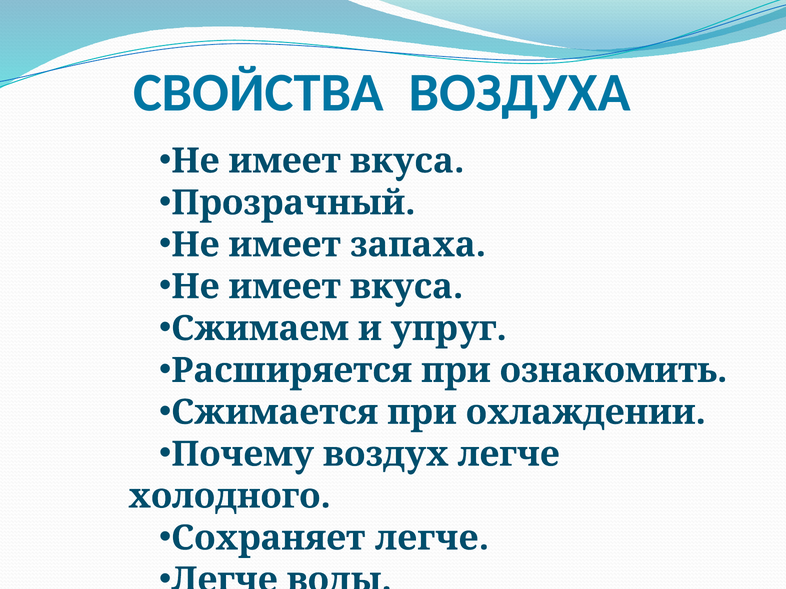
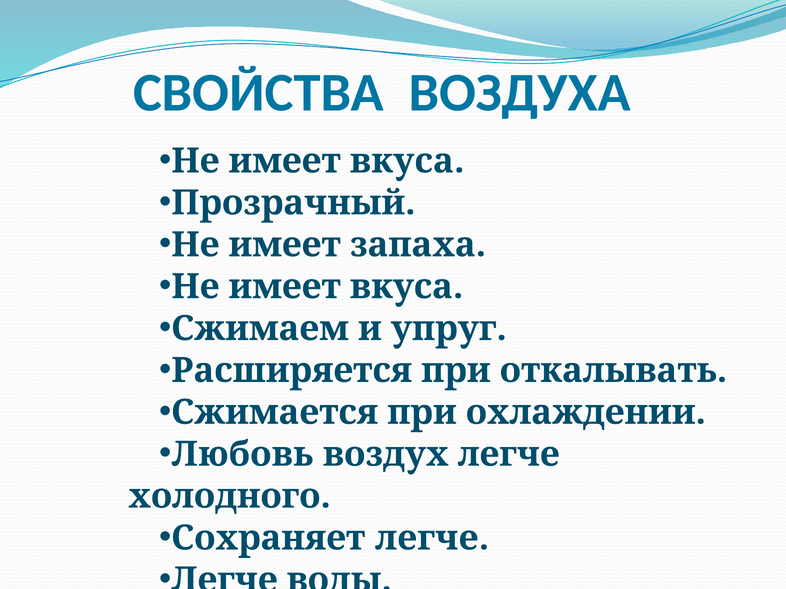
ознакомить: ознакомить -> откалывать (613, 371)
Почему: Почему -> Любовь (242, 455)
